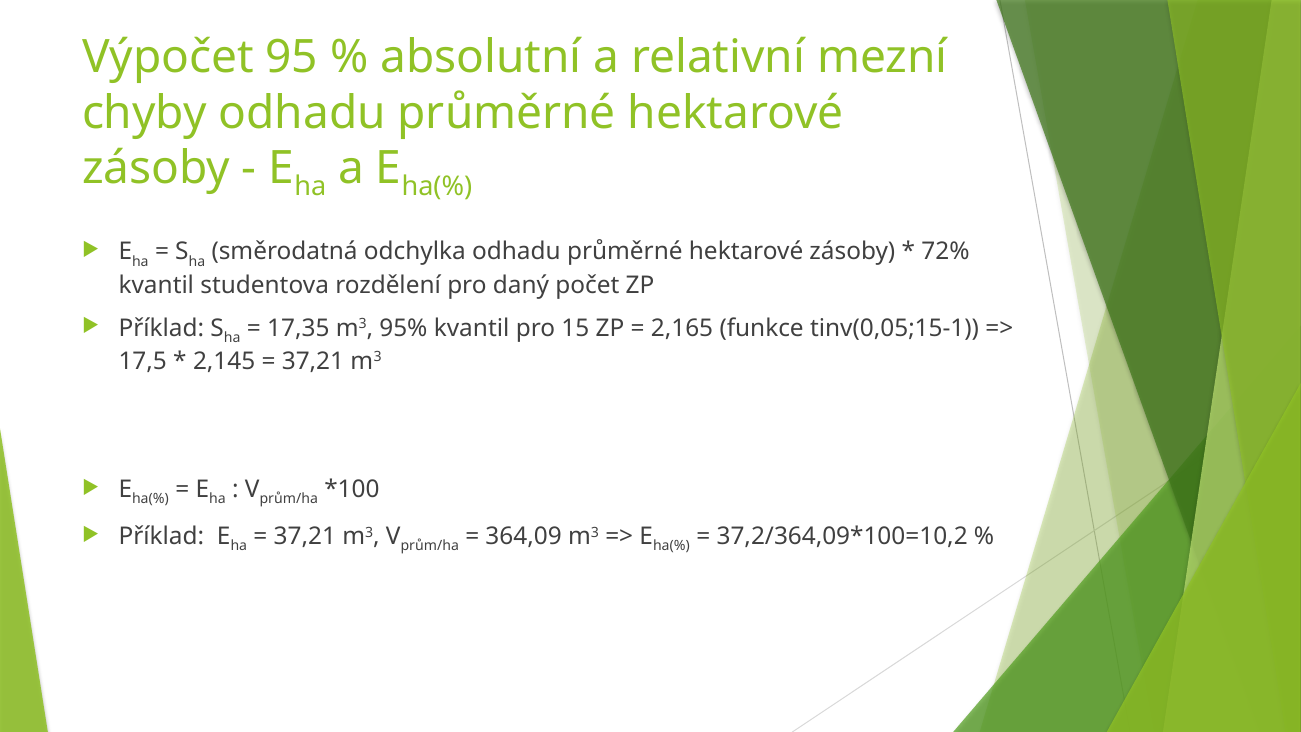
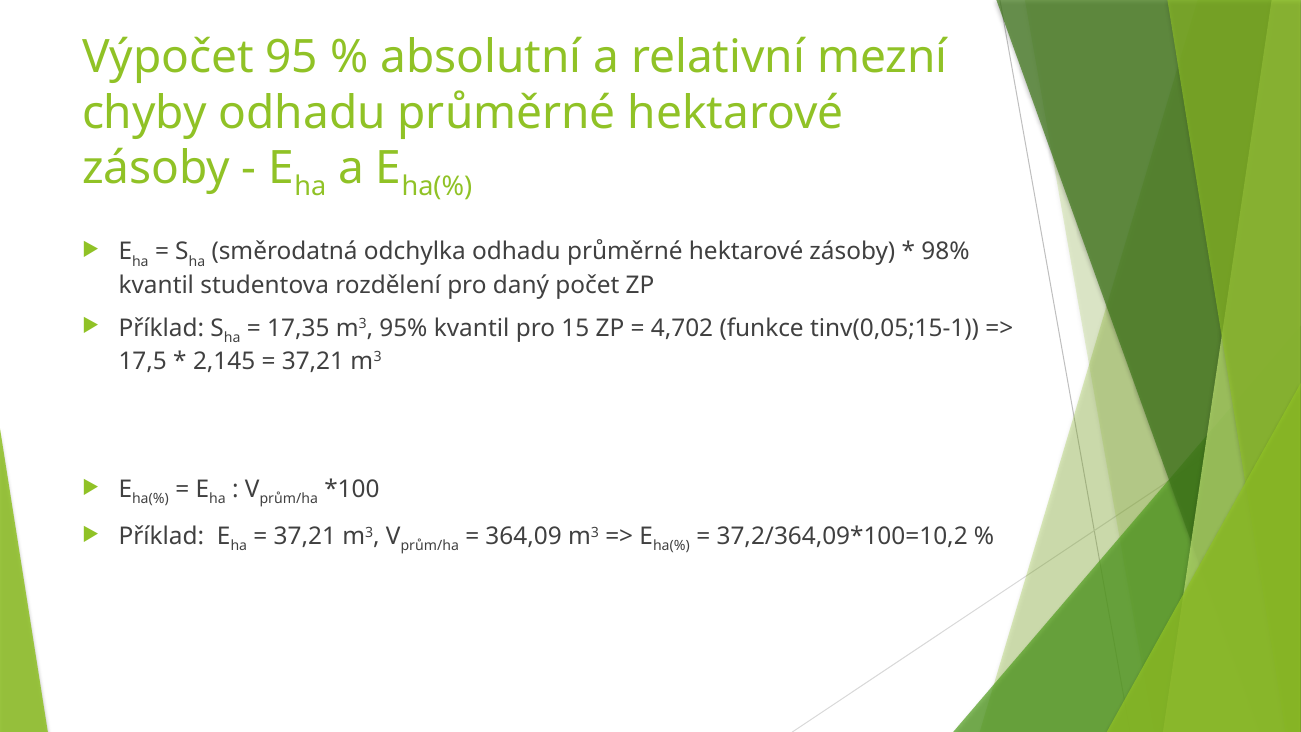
72%: 72% -> 98% (945, 252)
2,165: 2,165 -> 4,702 (682, 328)
